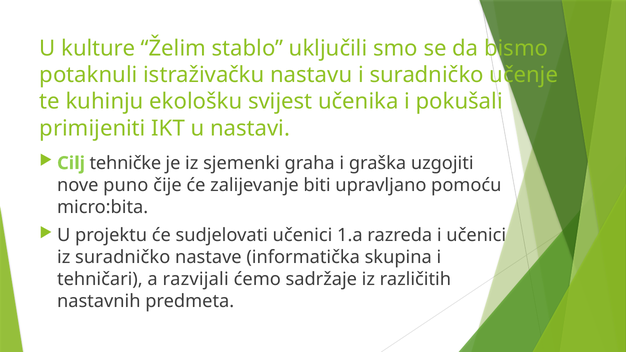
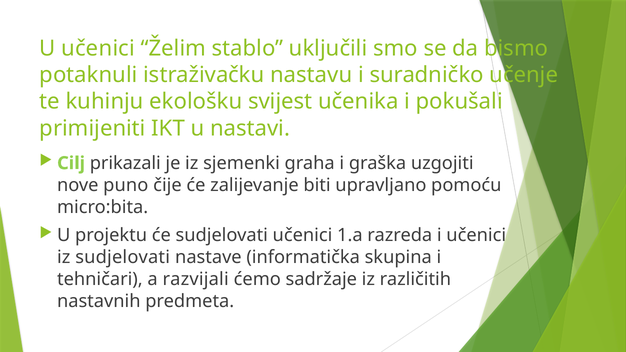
U kulture: kulture -> učenici (98, 48)
tehničke: tehničke -> prikazali (125, 163)
iz suradničko: suradničko -> sudjelovati (123, 257)
